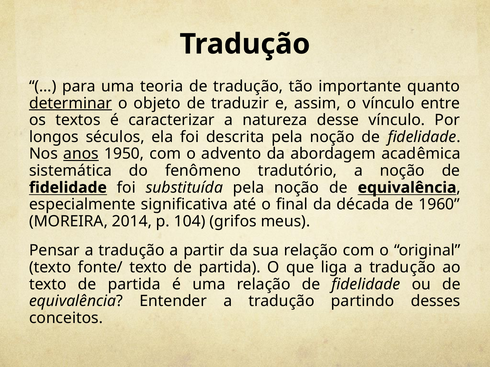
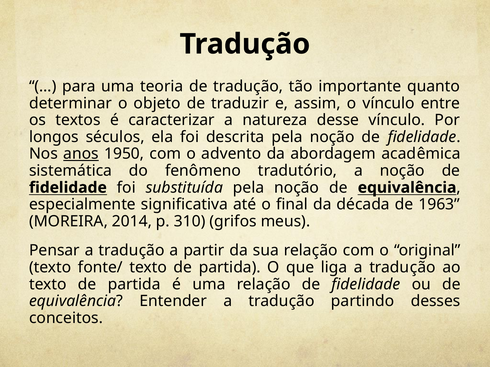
determinar underline: present -> none (71, 103)
1960: 1960 -> 1963 (439, 205)
104: 104 -> 310 (190, 222)
